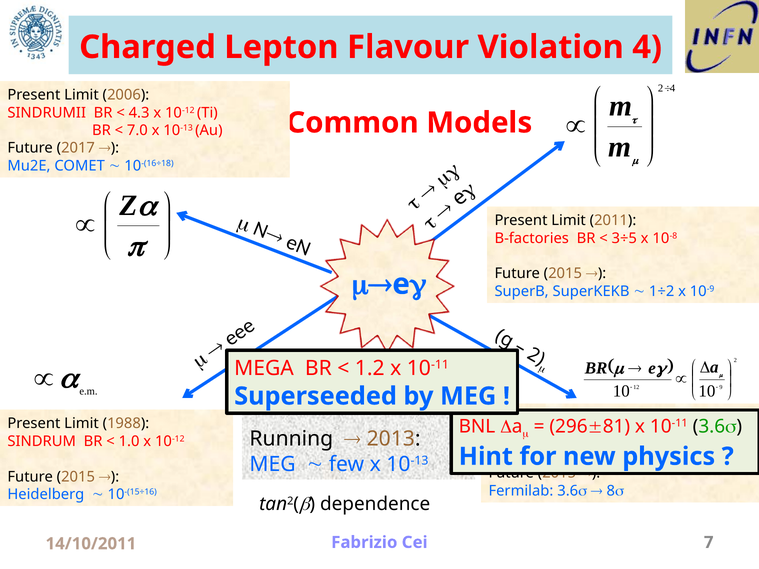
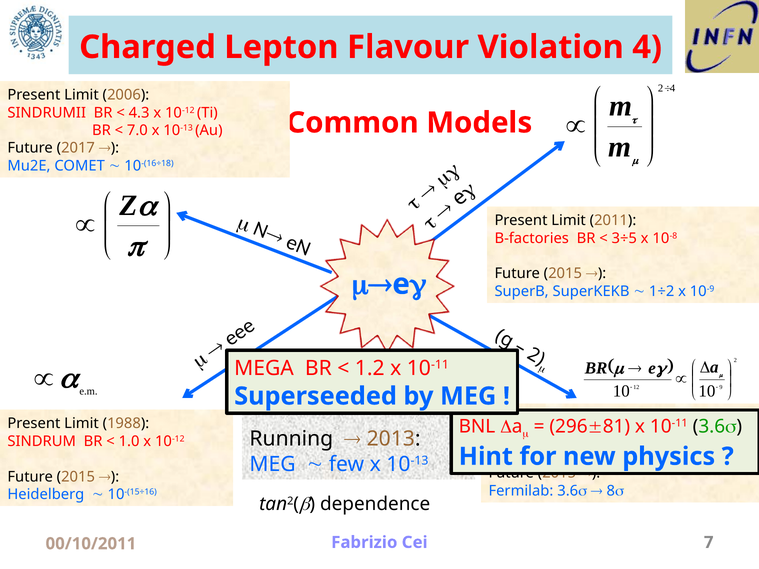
14/10/2011: 14/10/2011 -> 00/10/2011 (91, 544)
